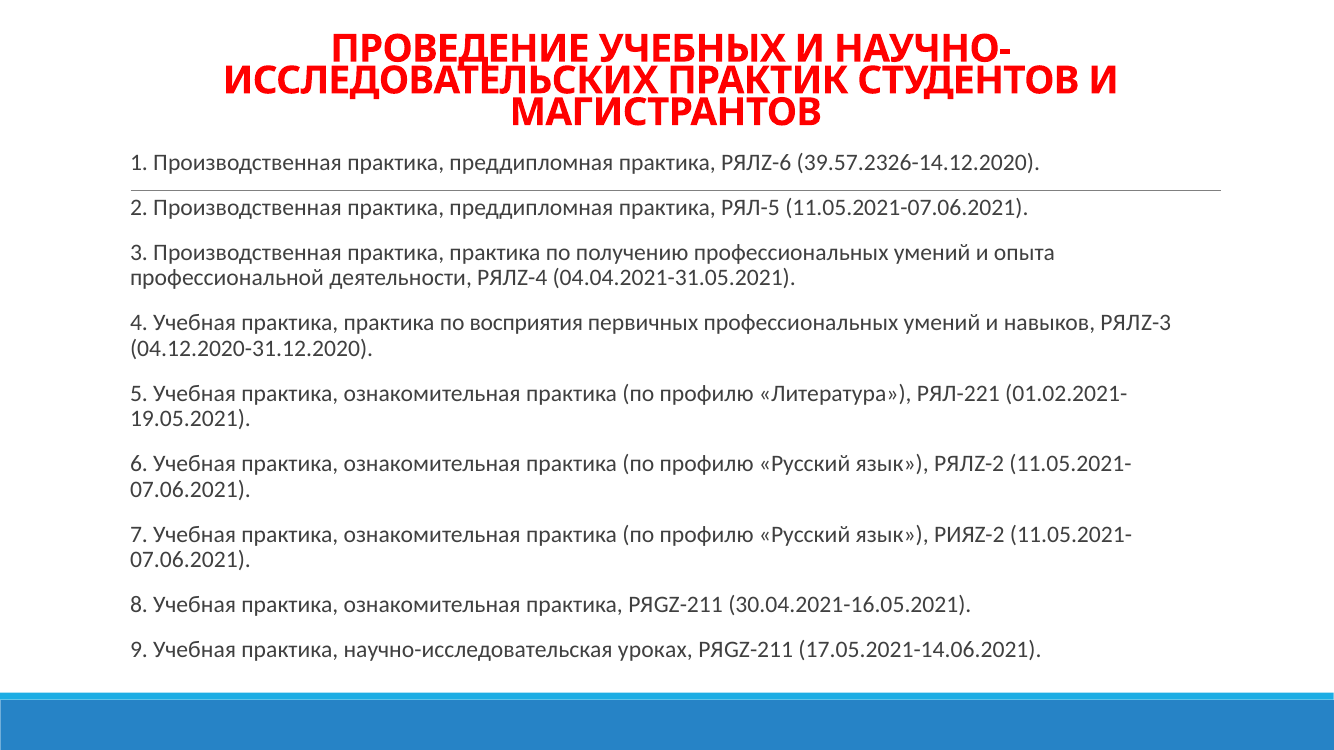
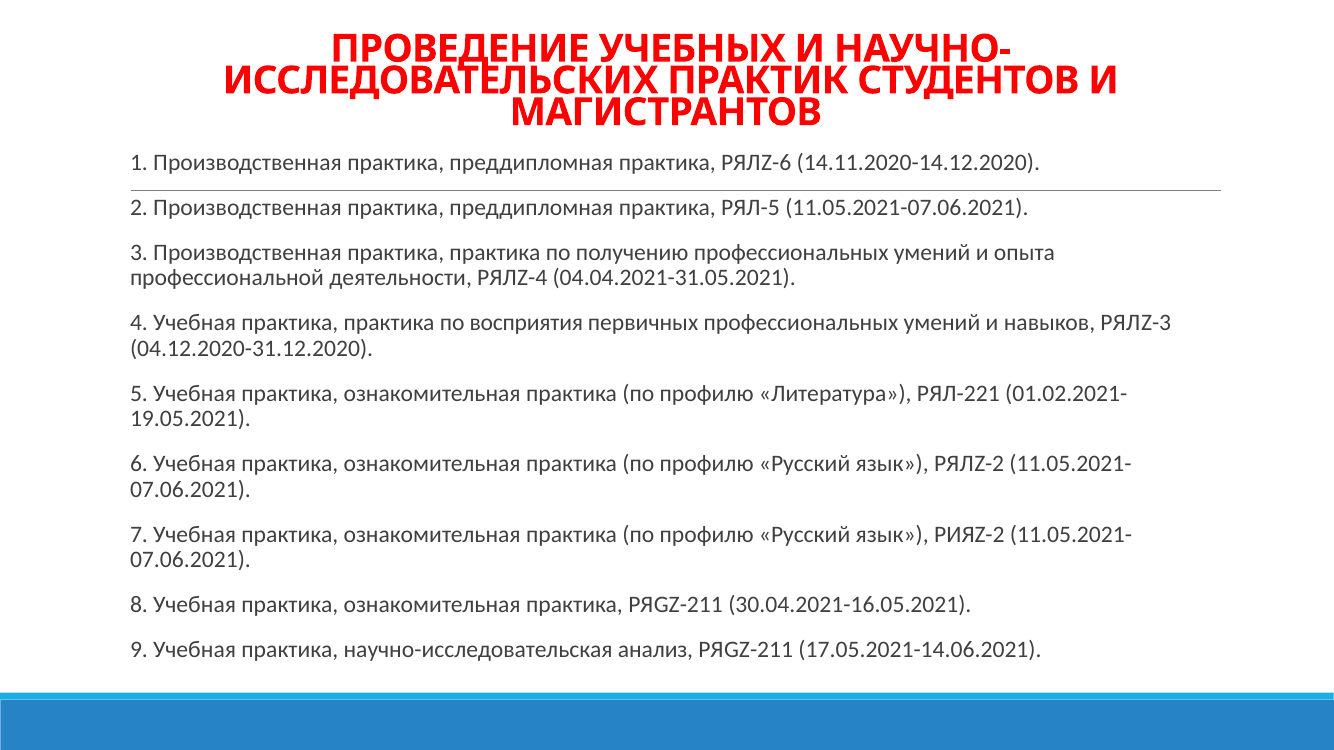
39.57.2326-14.12.2020: 39.57.2326-14.12.2020 -> 14.11.2020-14.12.2020 (918, 163)
уроках: уроках -> анализ (656, 650)
